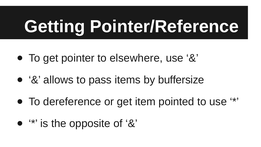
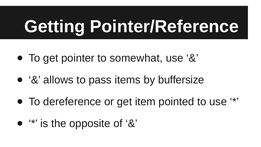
elsewhere: elsewhere -> somewhat (136, 58)
